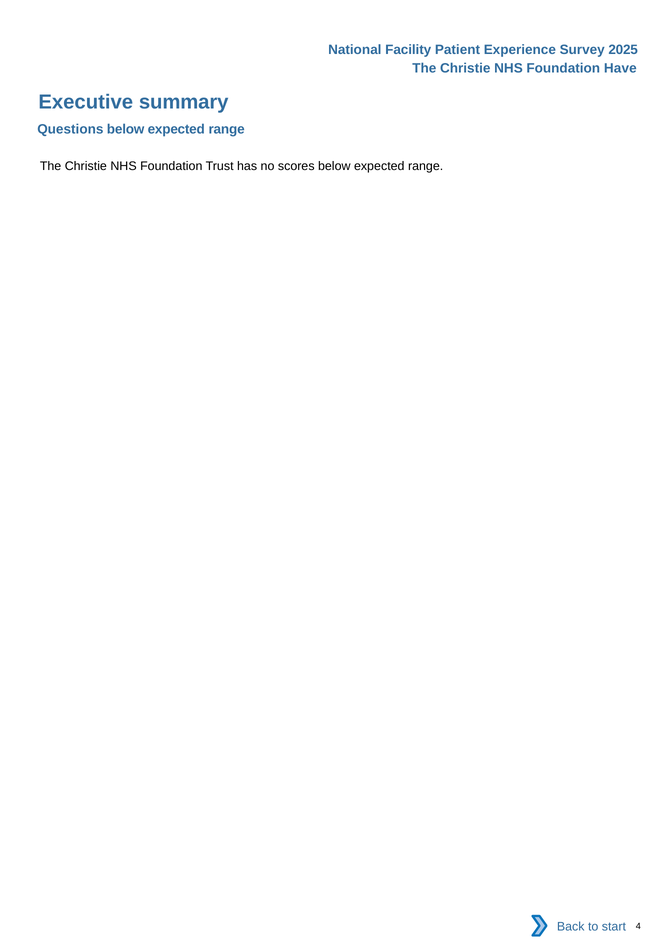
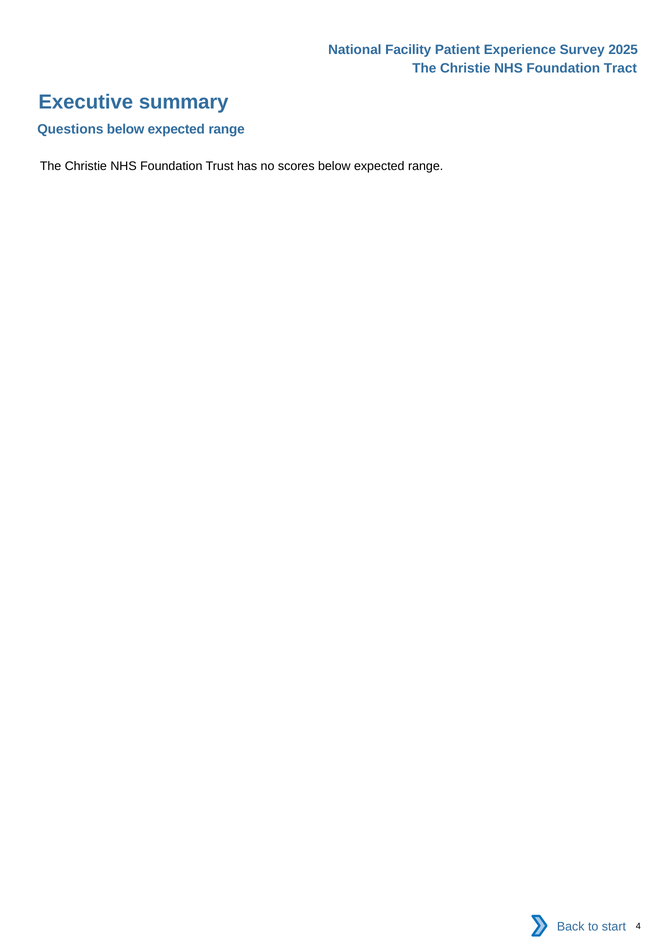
Have: Have -> Tract (620, 68)
